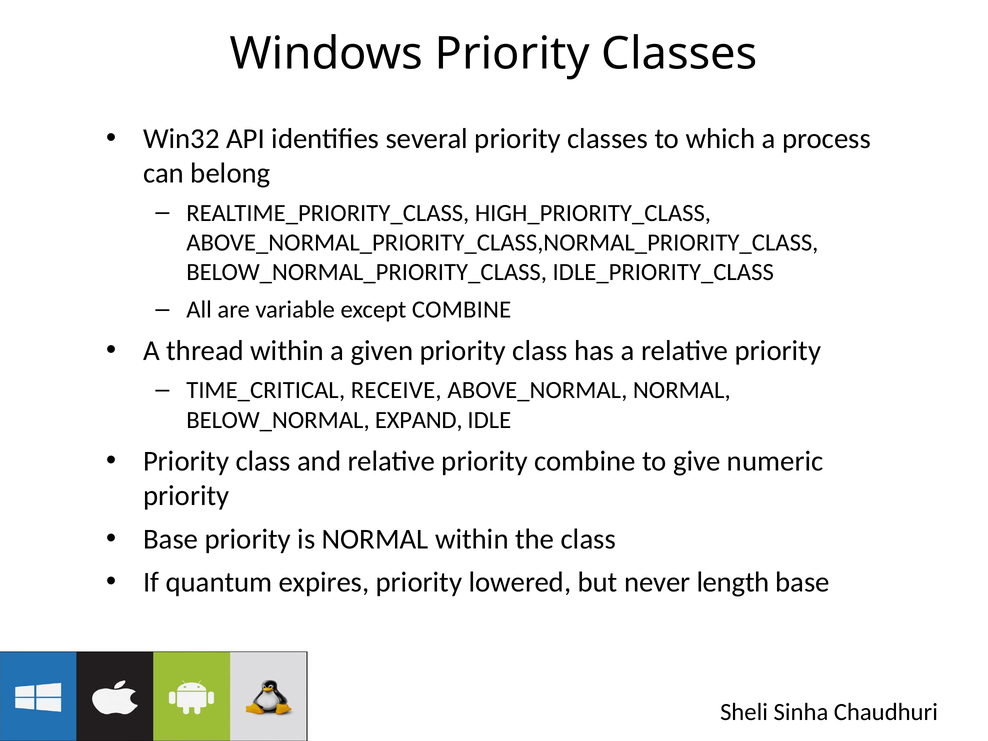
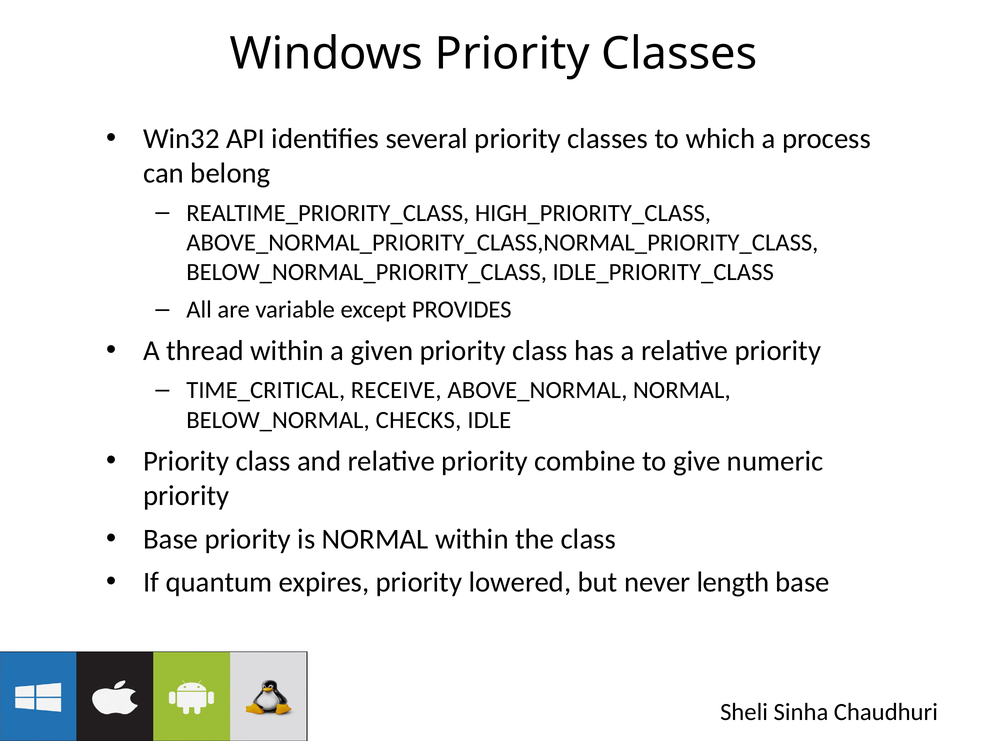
except COMBINE: COMBINE -> PROVIDES (462, 310)
EXPAND: EXPAND -> CHECKS (419, 420)
